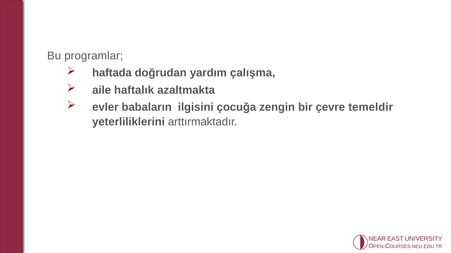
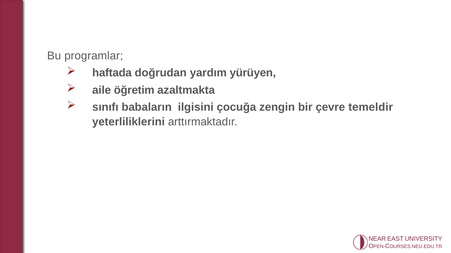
çalışma: çalışma -> yürüyen (253, 73)
haftalık: haftalık -> öğretim (134, 90)
evler: evler -> sınıfı (105, 107)
